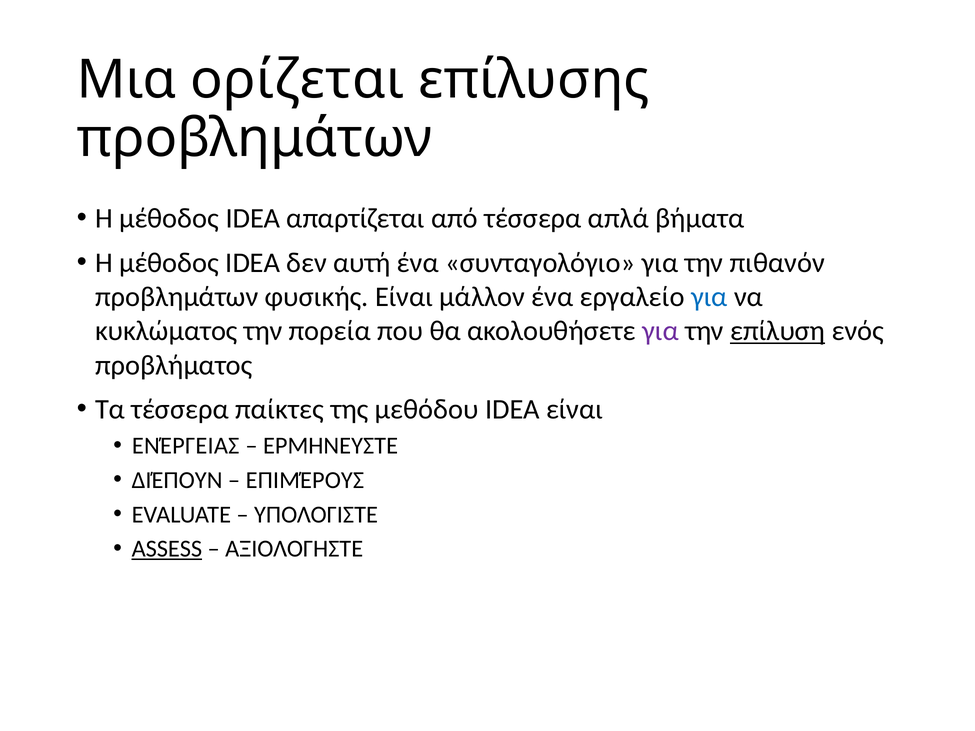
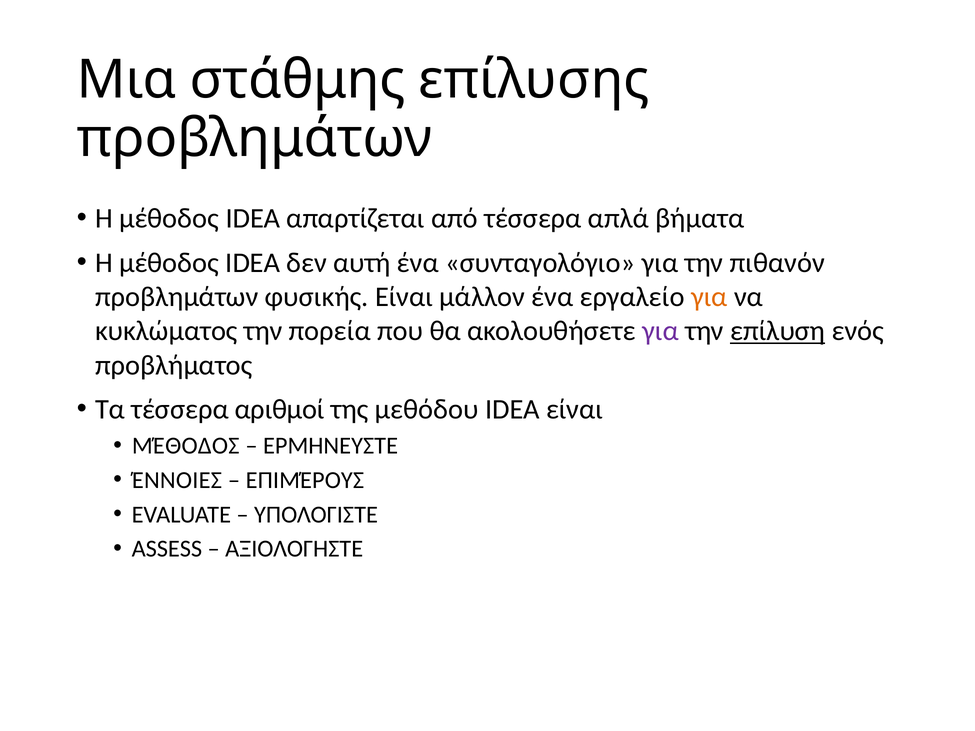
ορίζεται: ορίζεται -> στάθμης (298, 80)
για colour: blue -> orange (709, 297)
παίκτες: παίκτες -> αριθμοί (280, 410)
ΕΝΈΡΓΕΙΑΣ: ΕΝΈΡΓΕΙΑΣ -> ΜΈΘΟΔΟΣ (186, 446)
ΔΙΈΠΟΥΝ: ΔΙΈΠΟΥΝ -> ΈΝΝΟΙΕΣ (177, 480)
ASSESS underline: present -> none (167, 549)
